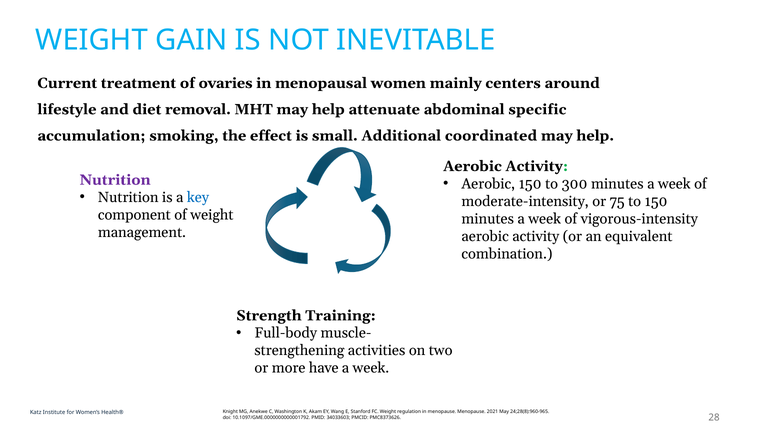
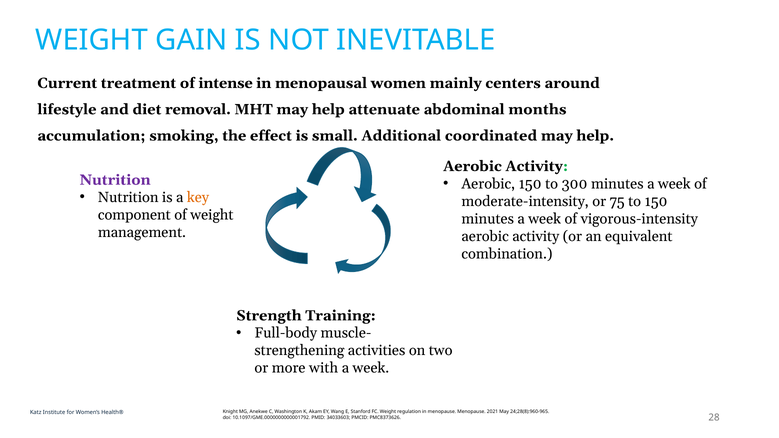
ovaries: ovaries -> intense (226, 83)
specific: specific -> months (537, 109)
key colour: blue -> orange (198, 198)
have: have -> with (324, 368)
